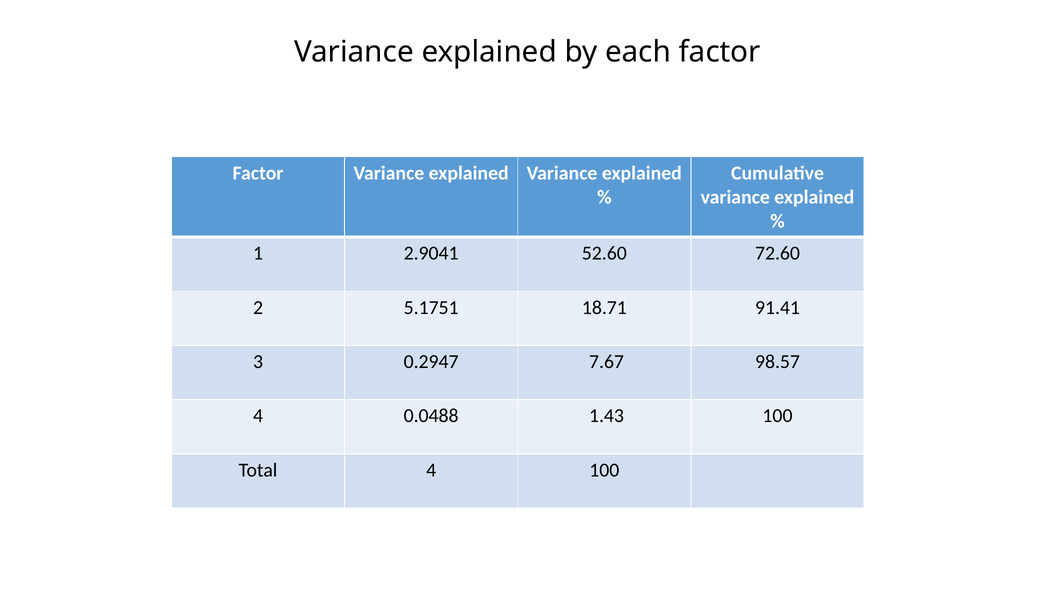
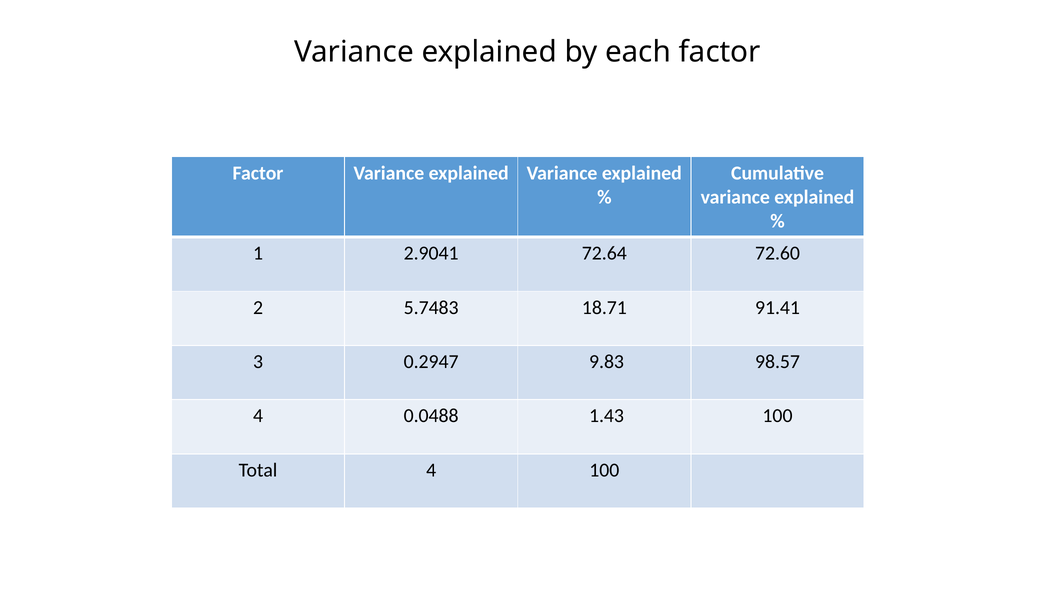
52.60: 52.60 -> 72.64 (604, 253)
5.1751: 5.1751 -> 5.7483 (431, 308)
7.67: 7.67 -> 9.83 (607, 362)
